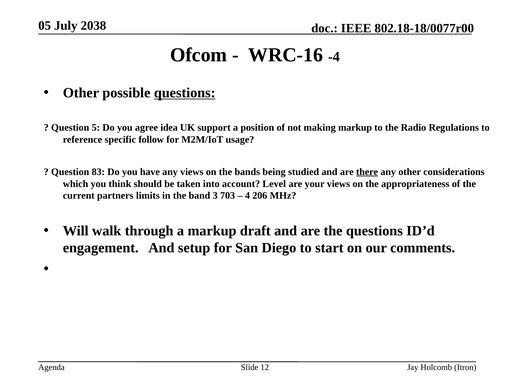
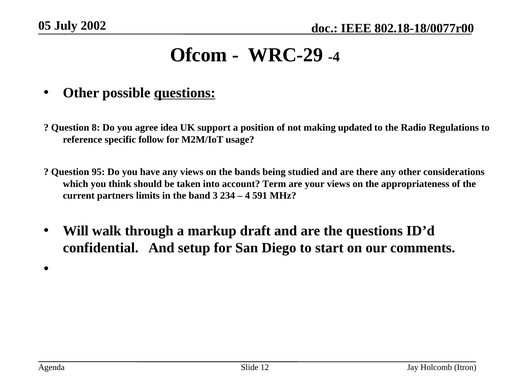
2038: 2038 -> 2002 (93, 25)
WRC-16: WRC-16 -> WRC-29 (286, 55)
5: 5 -> 8 (96, 127)
making markup: markup -> updated (355, 127)
83: 83 -> 95 (98, 172)
there underline: present -> none (367, 172)
Level: Level -> Term (274, 184)
703: 703 -> 234 (228, 195)
206: 206 -> 591 (260, 195)
engagement: engagement -> confidential (101, 248)
